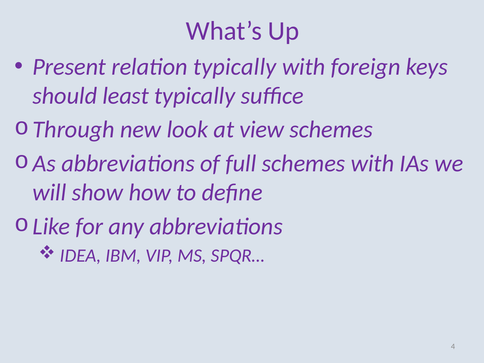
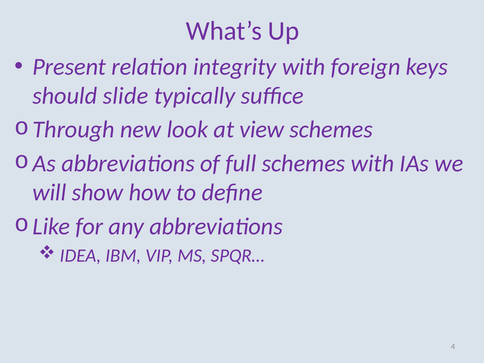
relation typically: typically -> integrity (235, 67)
least: least -> slide (126, 96)
